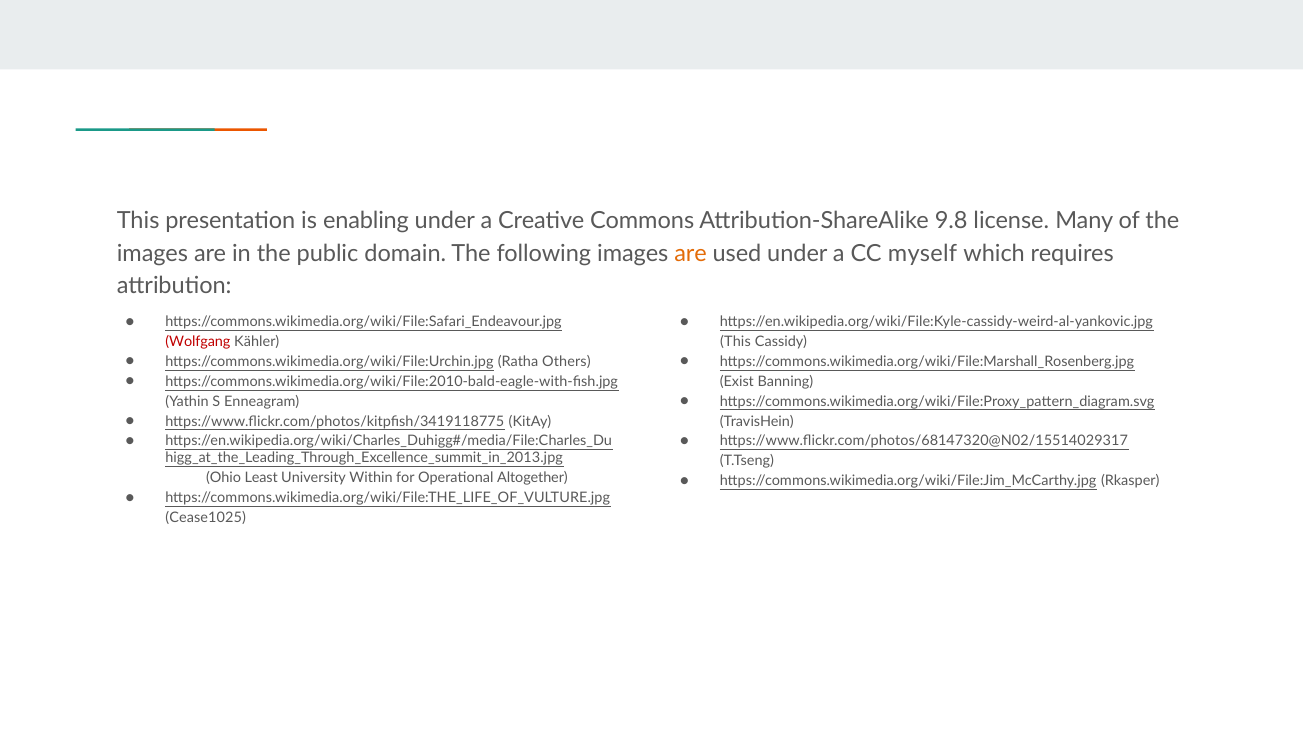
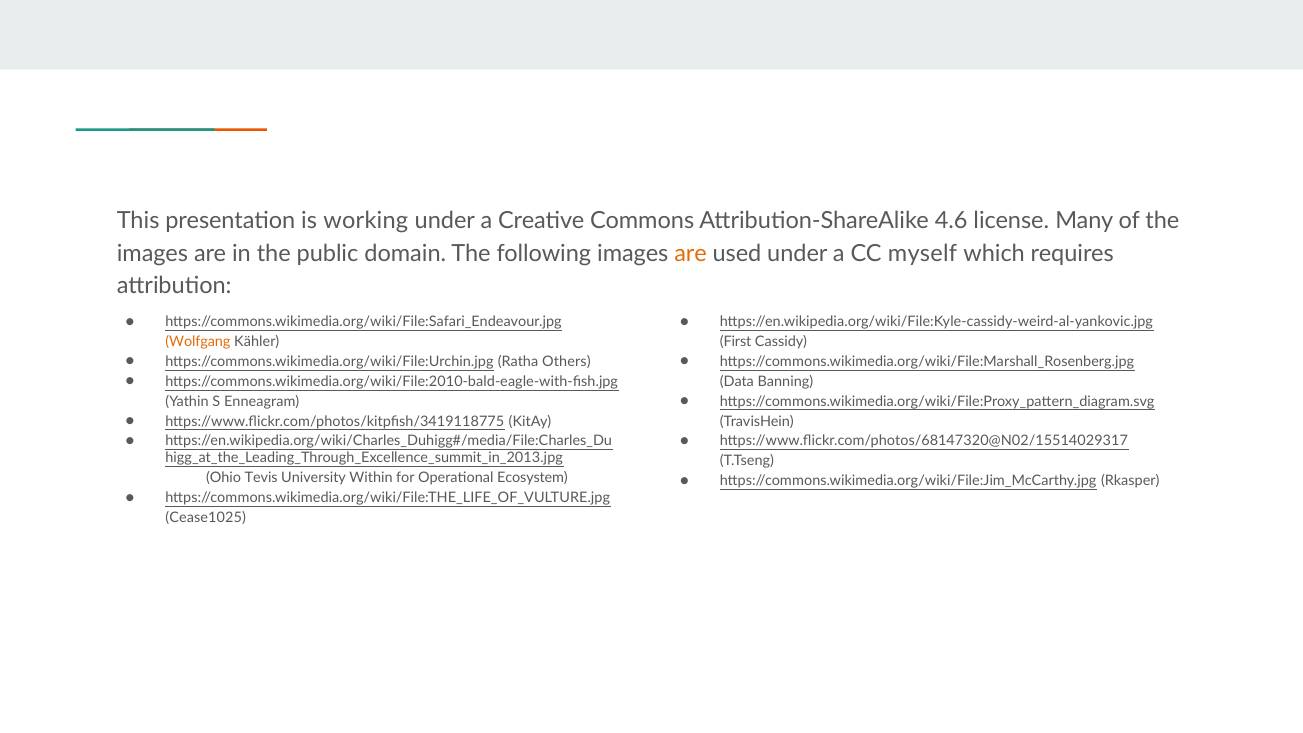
enabling: enabling -> working (366, 221)
9.8: 9.8 -> 4.6 (951, 221)
Wolfgang colour: red -> orange (198, 341)
This: This -> First (736, 341)
Exist: Exist -> Data (737, 381)
Least: Least -> Tevis (261, 478)
Altogether: Altogether -> Ecosystem (533, 478)
